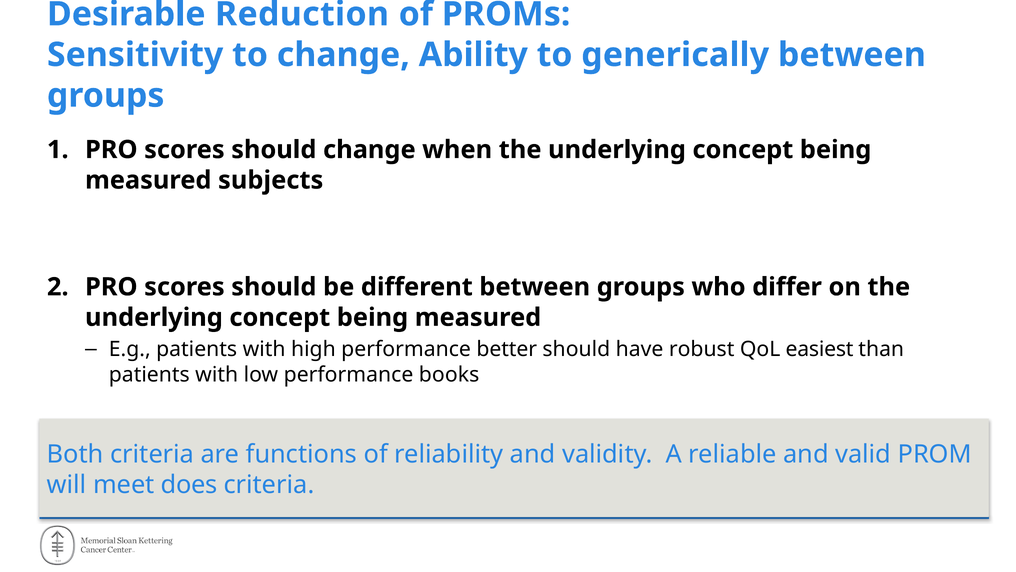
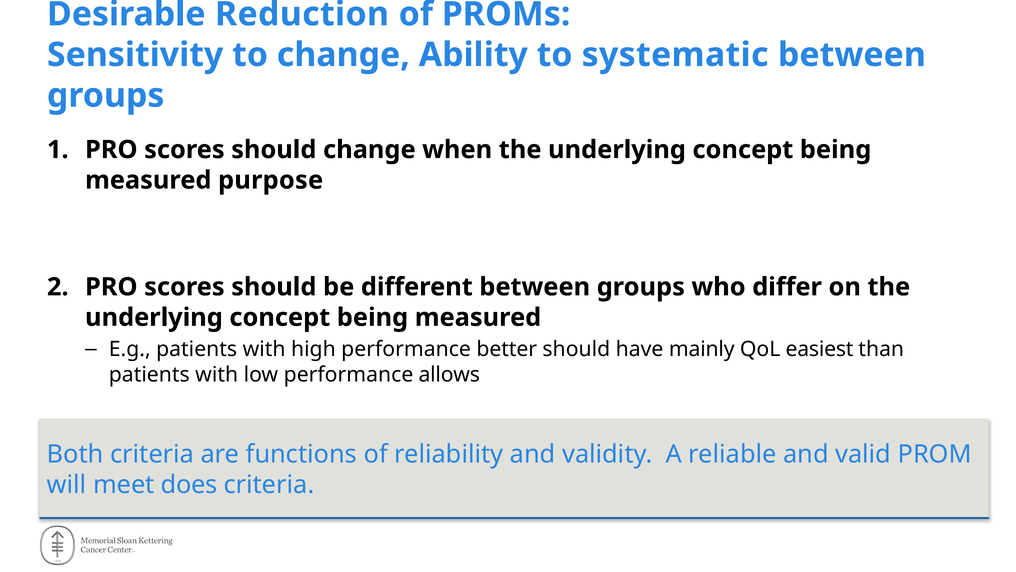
generically: generically -> systematic (675, 55)
subjects: subjects -> purpose (271, 180)
robust: robust -> mainly (702, 349)
books: books -> allows (449, 375)
